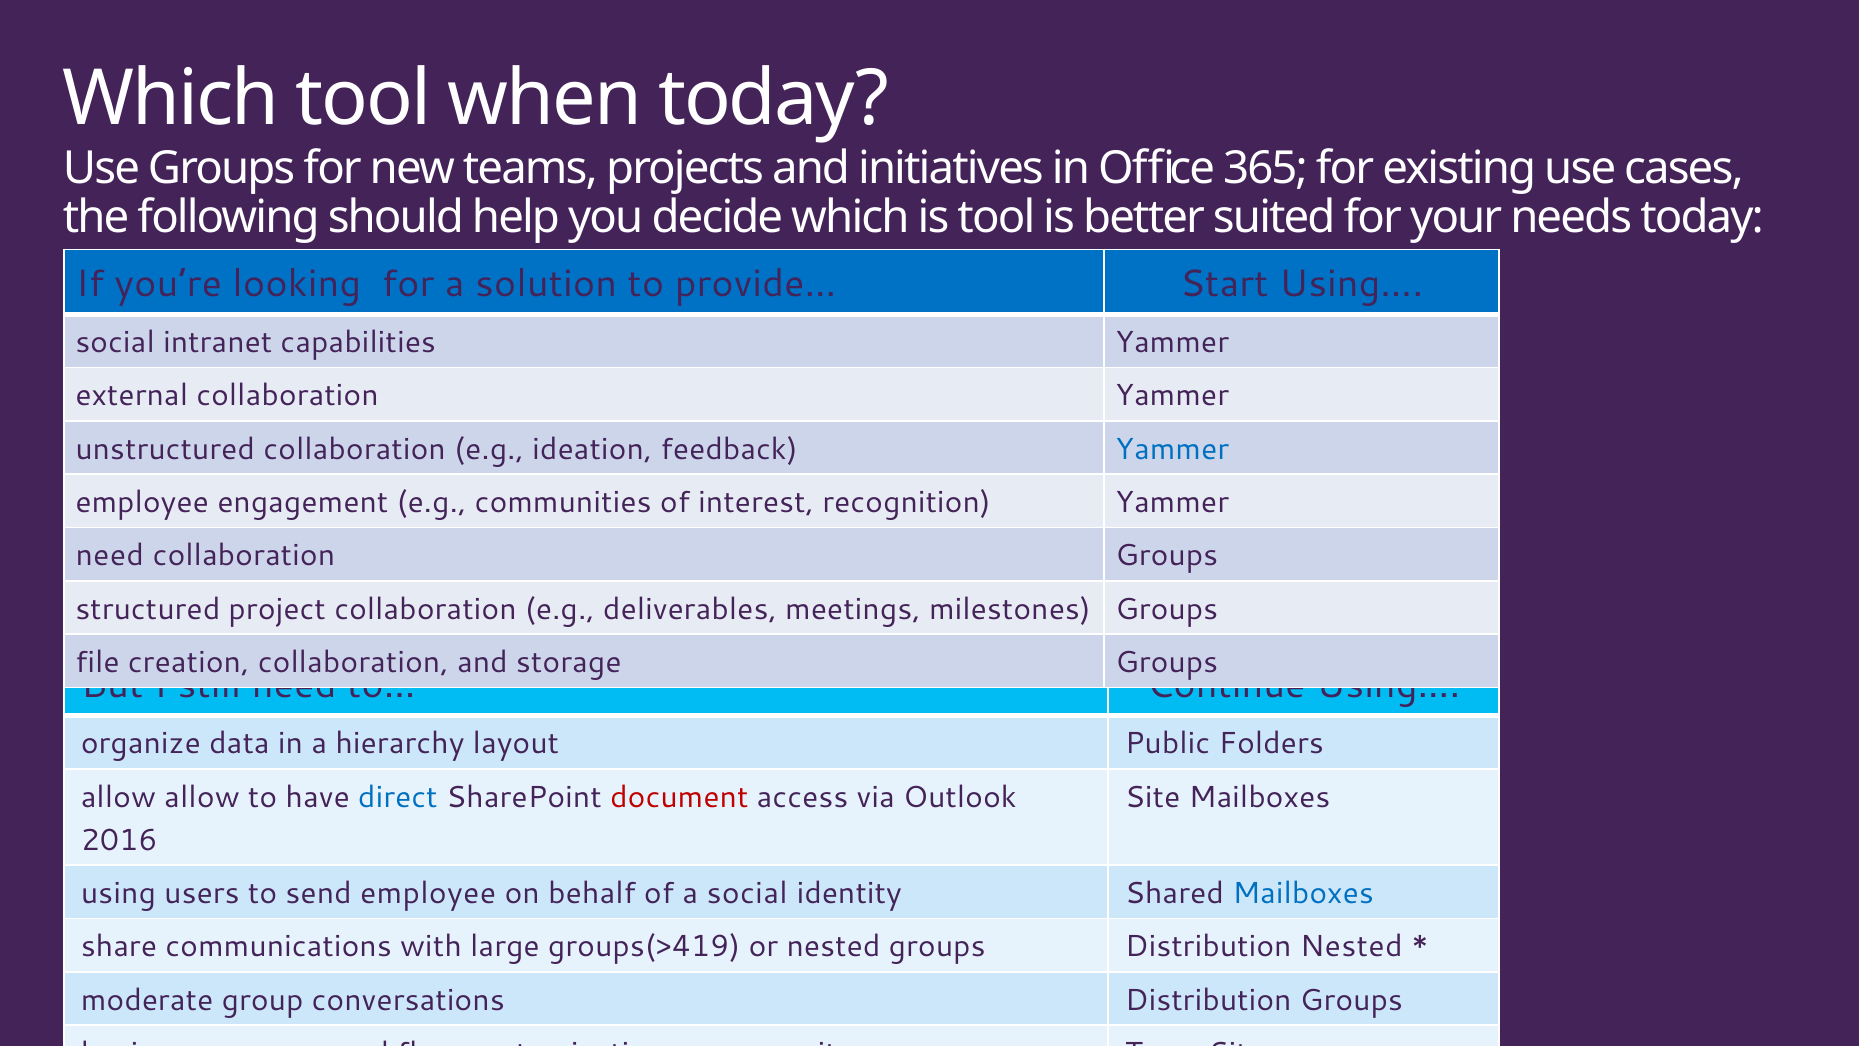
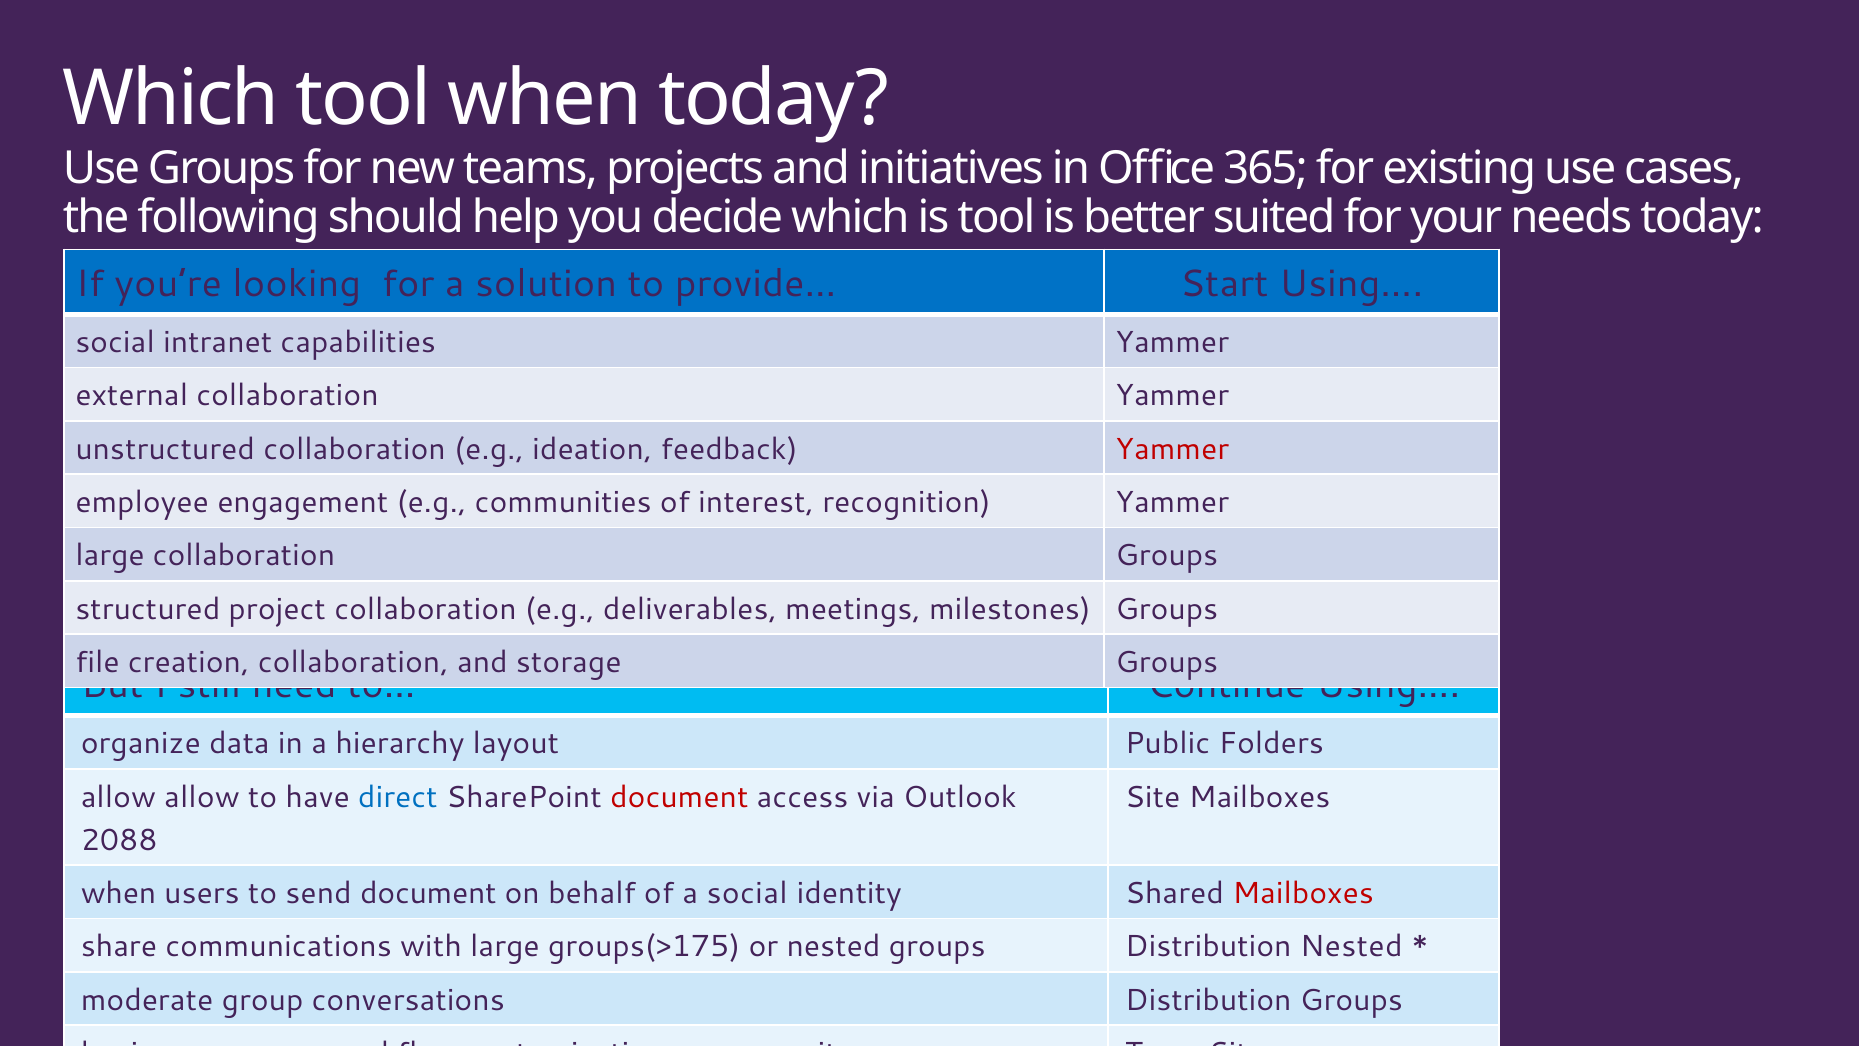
Yammer colour: blue -> red (1172, 449)
need: need -> large (110, 555)
2016: 2016 -> 2088 (119, 840)
using: using -> when (119, 893)
send employee: employee -> document (428, 893)
Mailboxes colour: blue -> red (1303, 893)
groups(>419: groups(>419 -> groups(>175 (644, 946)
